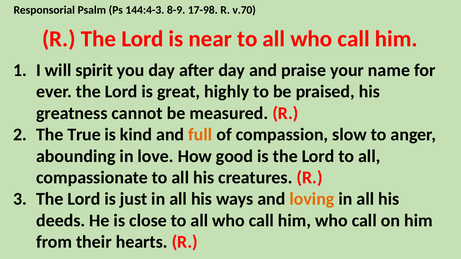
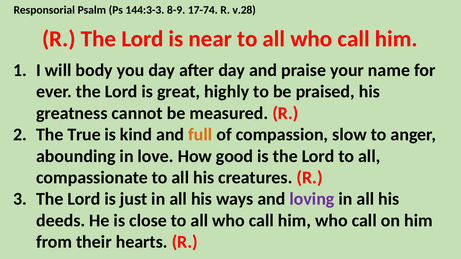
144:4-3: 144:4-3 -> 144:3-3 (145, 10)
17-98: 17-98 -> 17-74 (203, 10)
v.70: v.70 -> v.28 (244, 10)
spirit: spirit -> body (94, 70)
loving colour: orange -> purple (312, 199)
